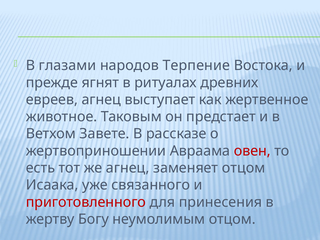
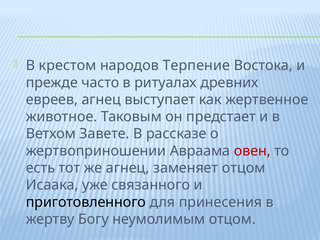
глазами: глазами -> крестом (67, 65)
ягнят: ягнят -> часто (100, 83)
приготовленного colour: red -> black (86, 202)
